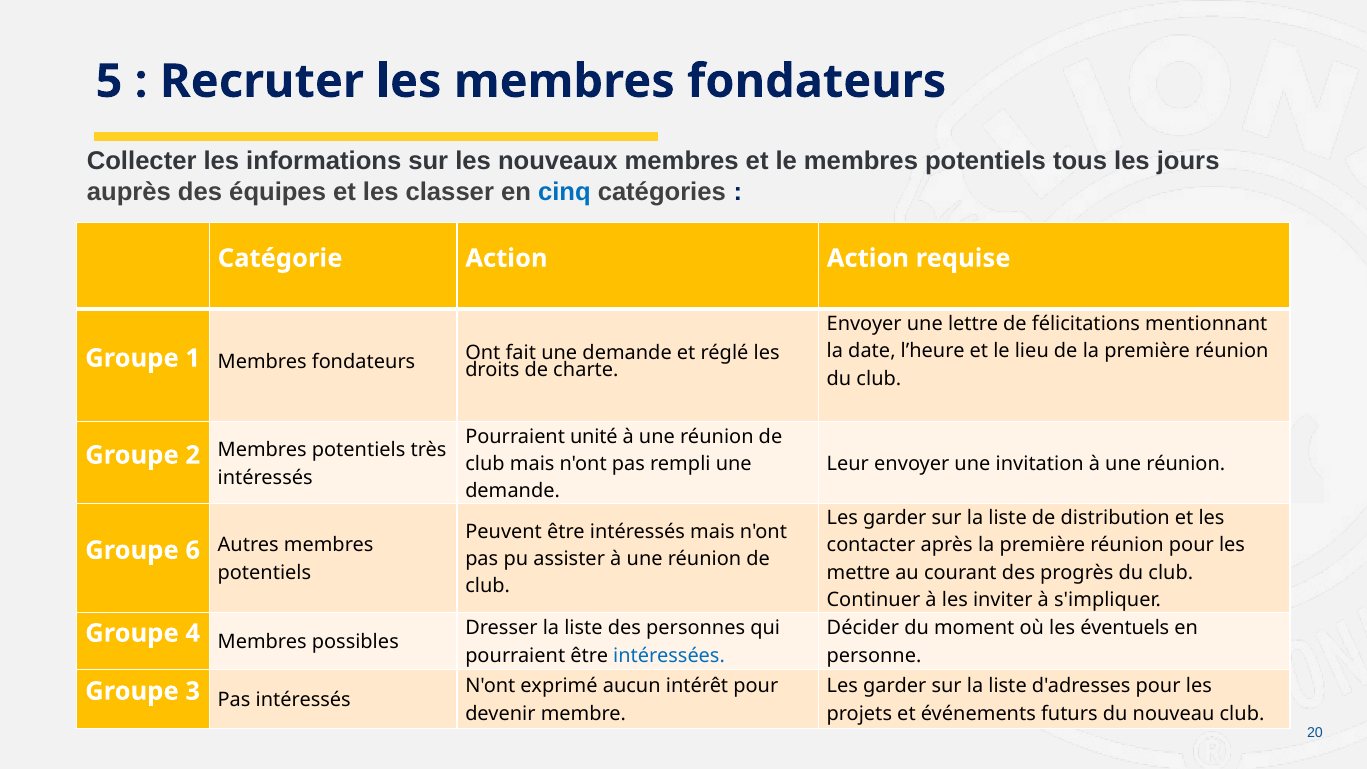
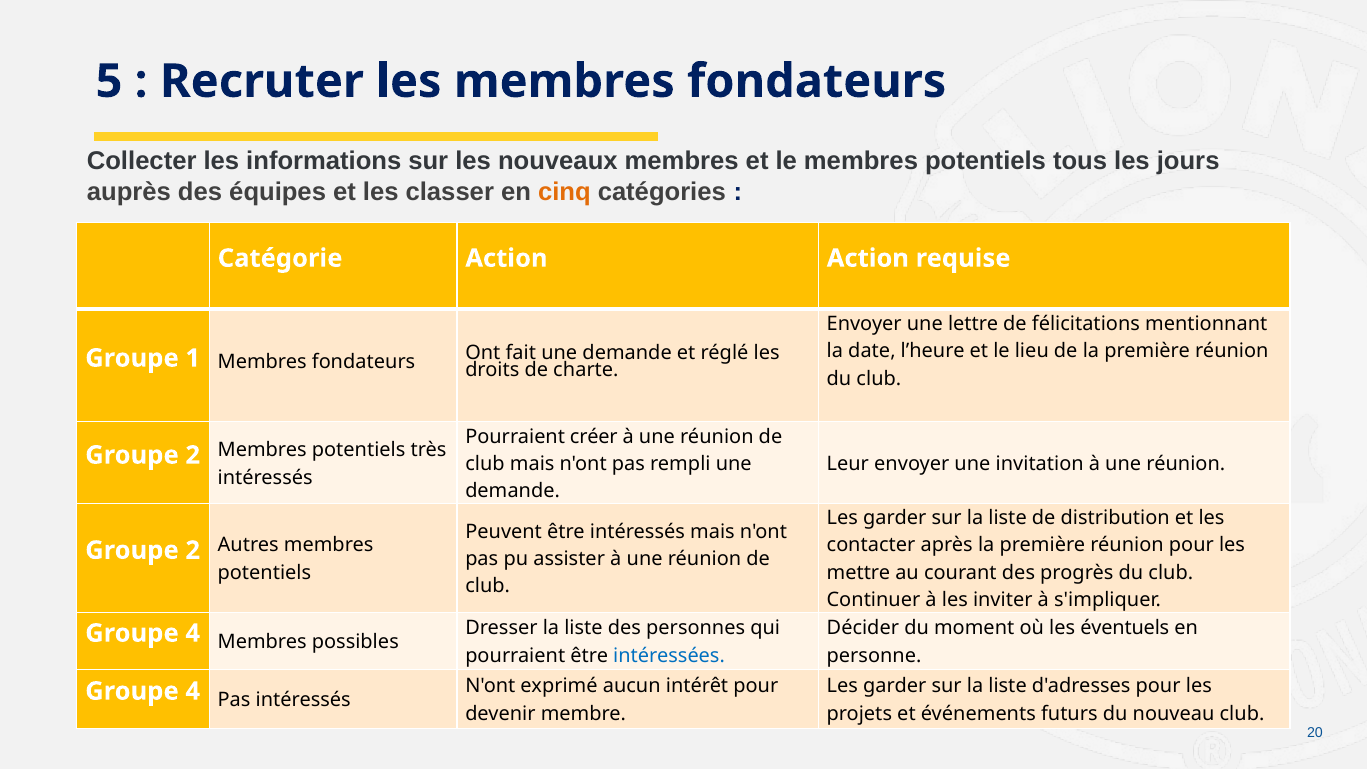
cinq colour: blue -> orange (564, 192)
unité: unité -> créer (594, 437)
6: 6 -> 2 (193, 550)
3: 3 -> 4 (193, 691)
